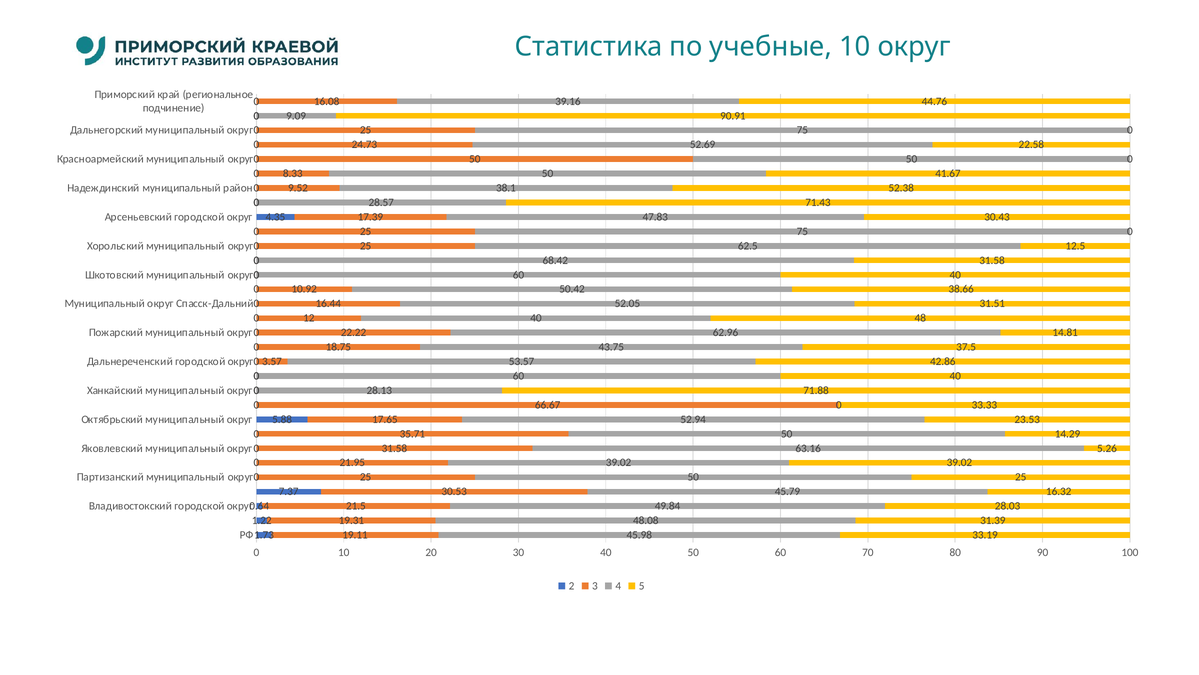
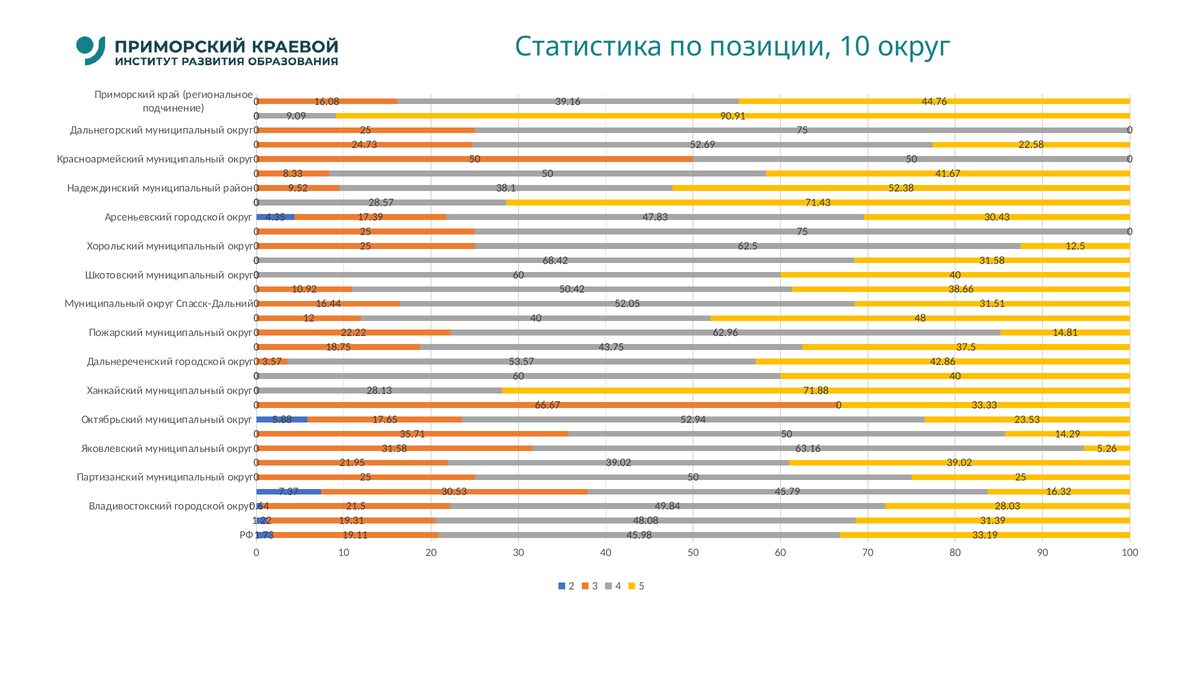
учебные: учебные -> позиции (771, 47)
